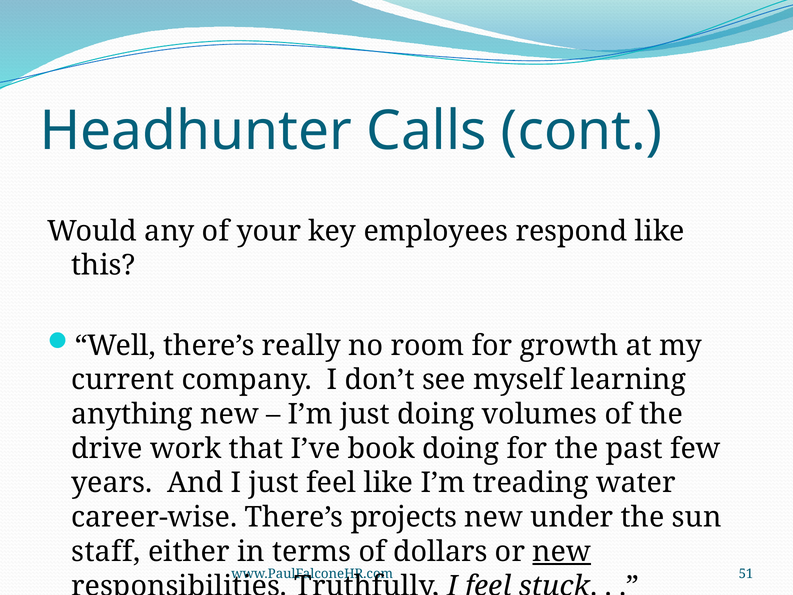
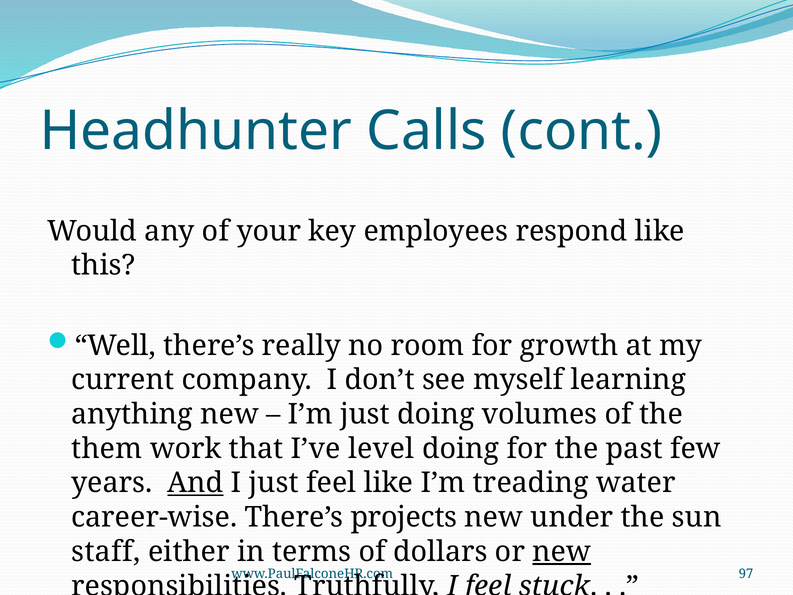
drive: drive -> them (107, 448)
book: book -> level (381, 448)
And underline: none -> present (195, 483)
51: 51 -> 97 (746, 574)
